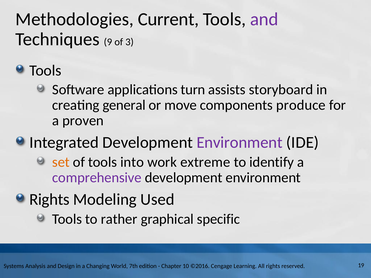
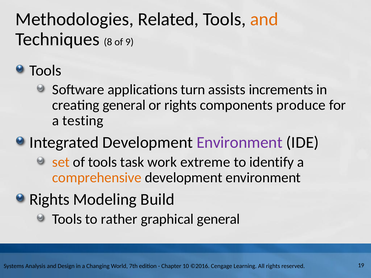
Current: Current -> Related (168, 19)
and colour: purple -> orange (264, 19)
9: 9 -> 8 (108, 42)
3: 3 -> 9 (130, 42)
storyboard: storyboard -> increments (281, 90)
or move: move -> rights (181, 105)
proven: proven -> testing (83, 121)
into: into -> task (132, 162)
comprehensive colour: purple -> orange (97, 178)
Used: Used -> Build (158, 200)
graphical specific: specific -> general (218, 219)
